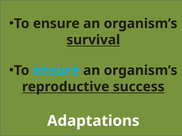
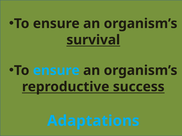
Adaptations colour: white -> light blue (93, 121)
